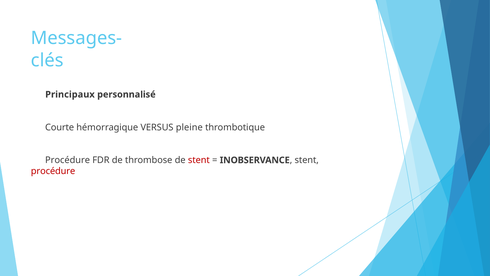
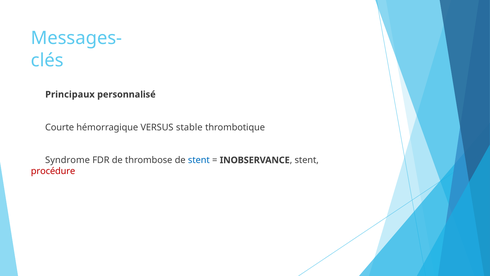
pleine: pleine -> stable (189, 127)
Procédure: Procédure -> Syndrome (68, 160)
stent colour: red -> blue (199, 160)
